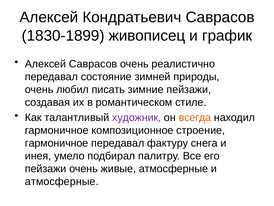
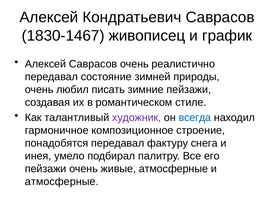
1830-1899: 1830-1899 -> 1830-1467 (63, 36)
всегда colour: orange -> blue (195, 117)
гармоничное: гармоничное -> понадобятся (57, 143)
